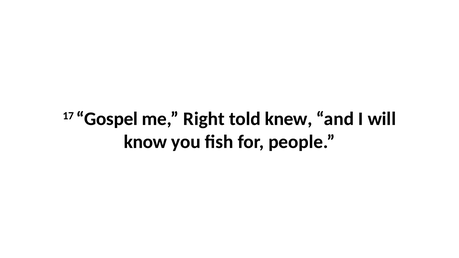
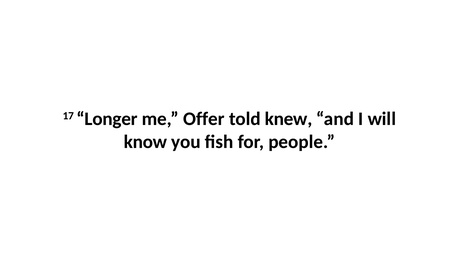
Gospel: Gospel -> Longer (107, 119)
Right: Right -> Offer (204, 119)
